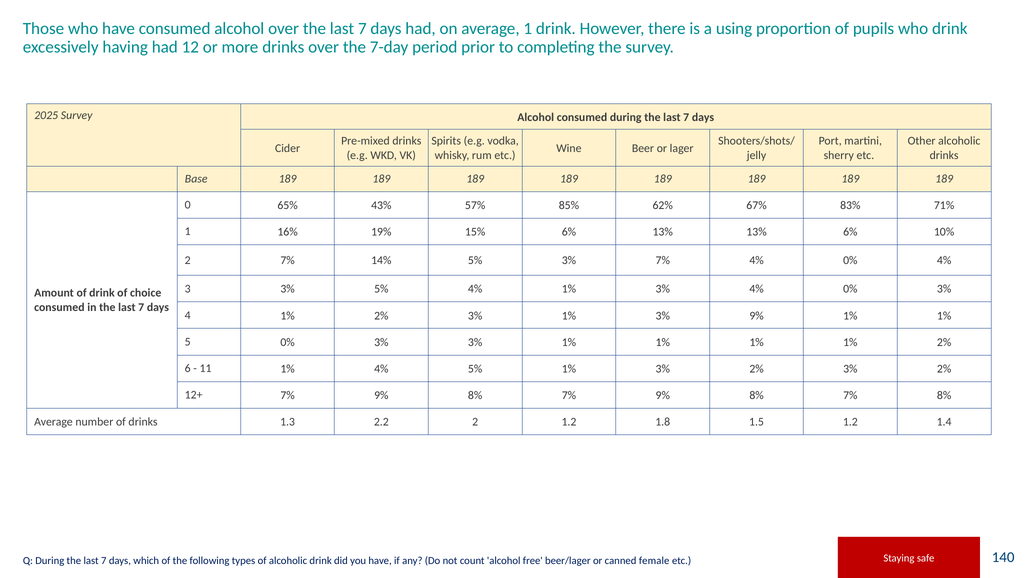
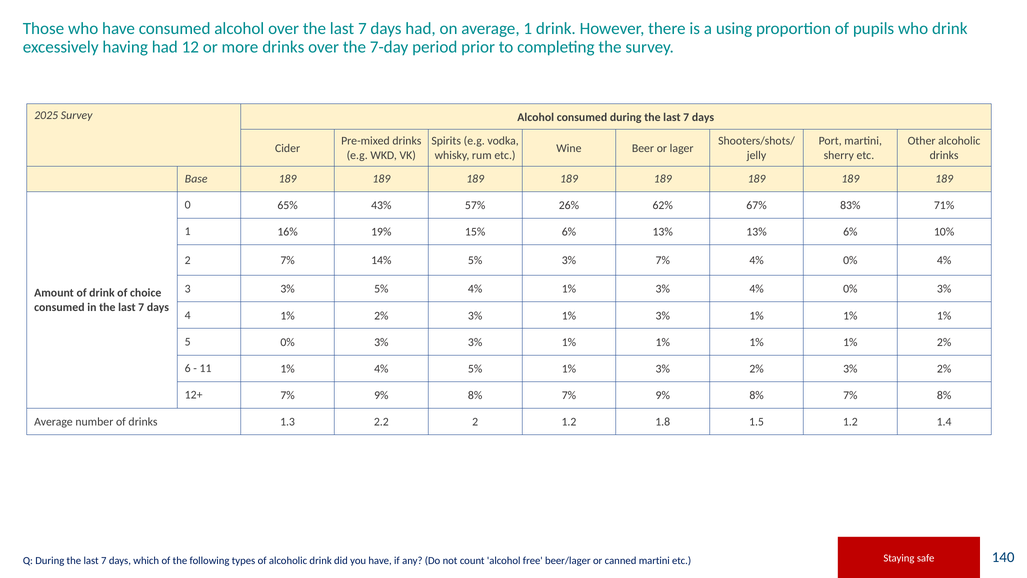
85%: 85% -> 26% (569, 205)
1% 3% 9%: 9% -> 1% (757, 315)
canned female: female -> martini (654, 561)
